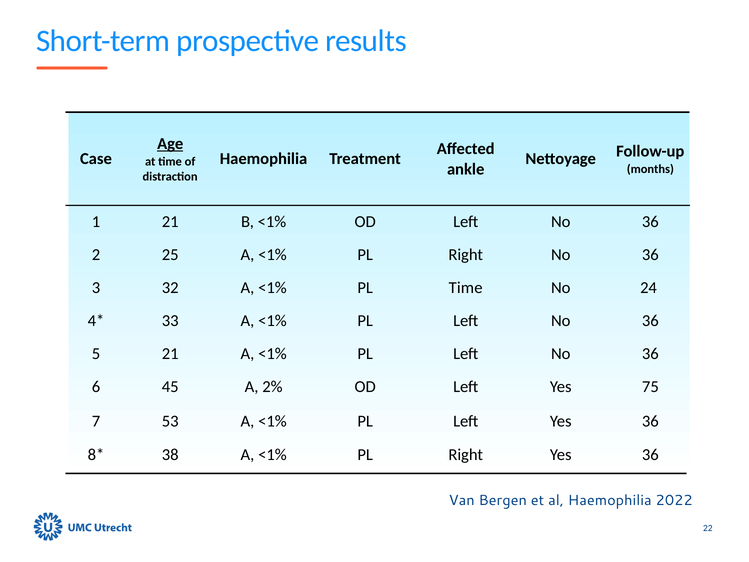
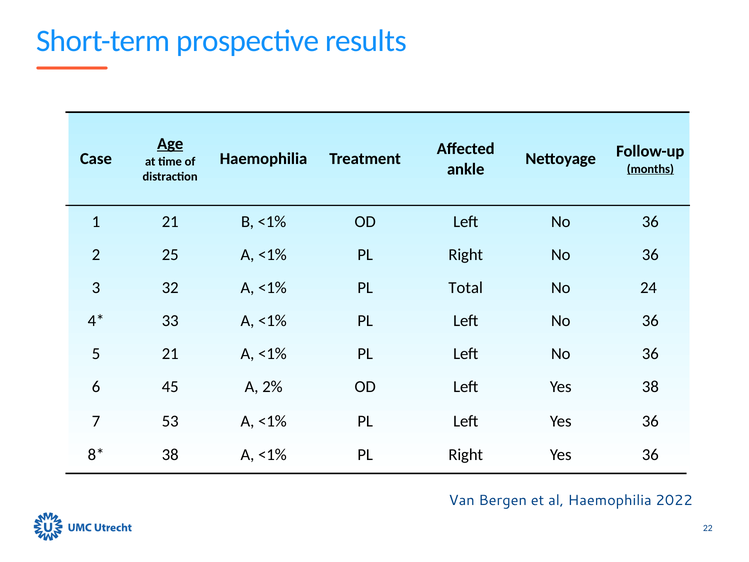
months underline: none -> present (650, 169)
PL Time: Time -> Total (466, 287)
Yes 75: 75 -> 38 (650, 386)
